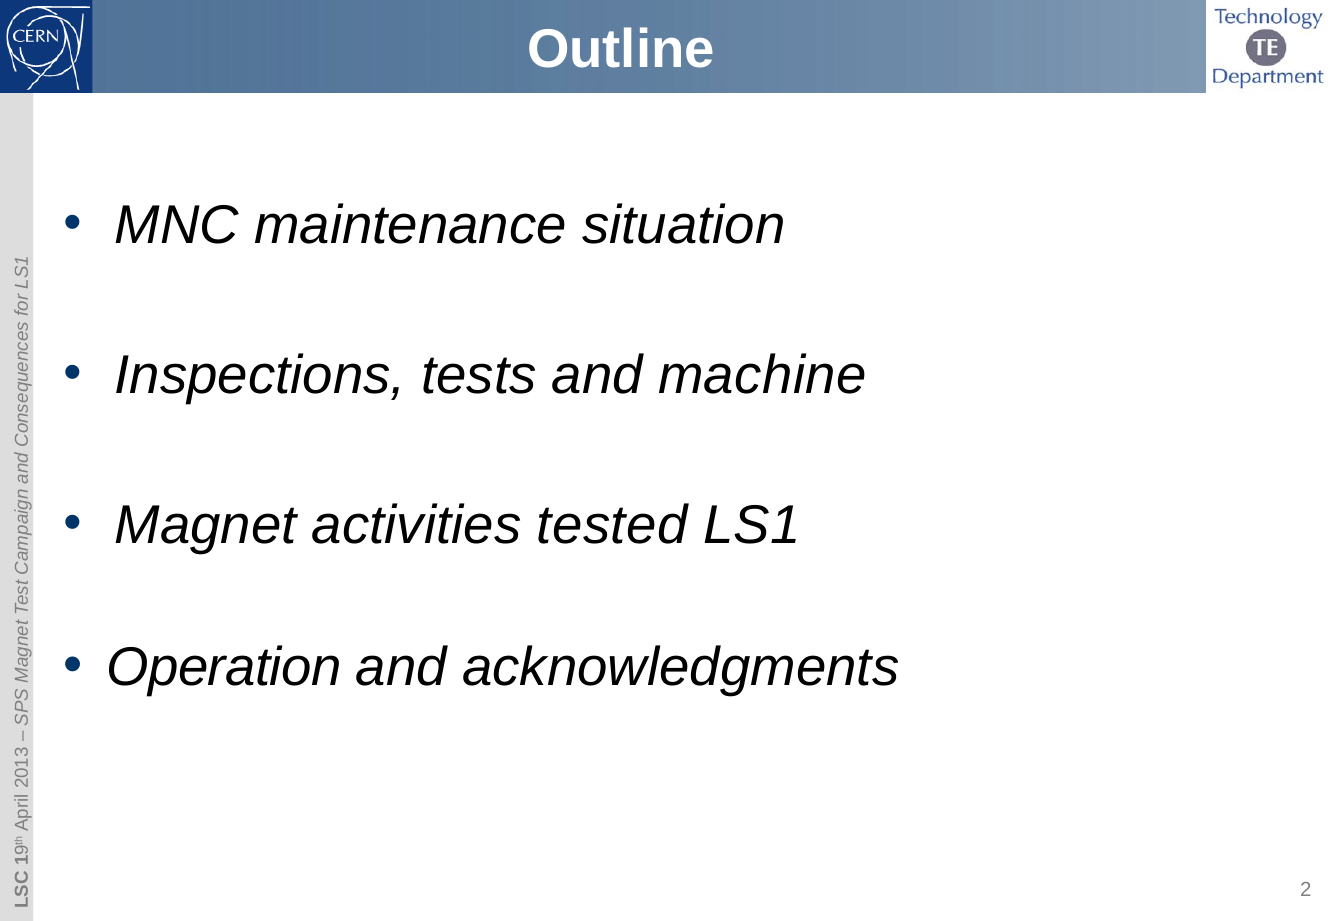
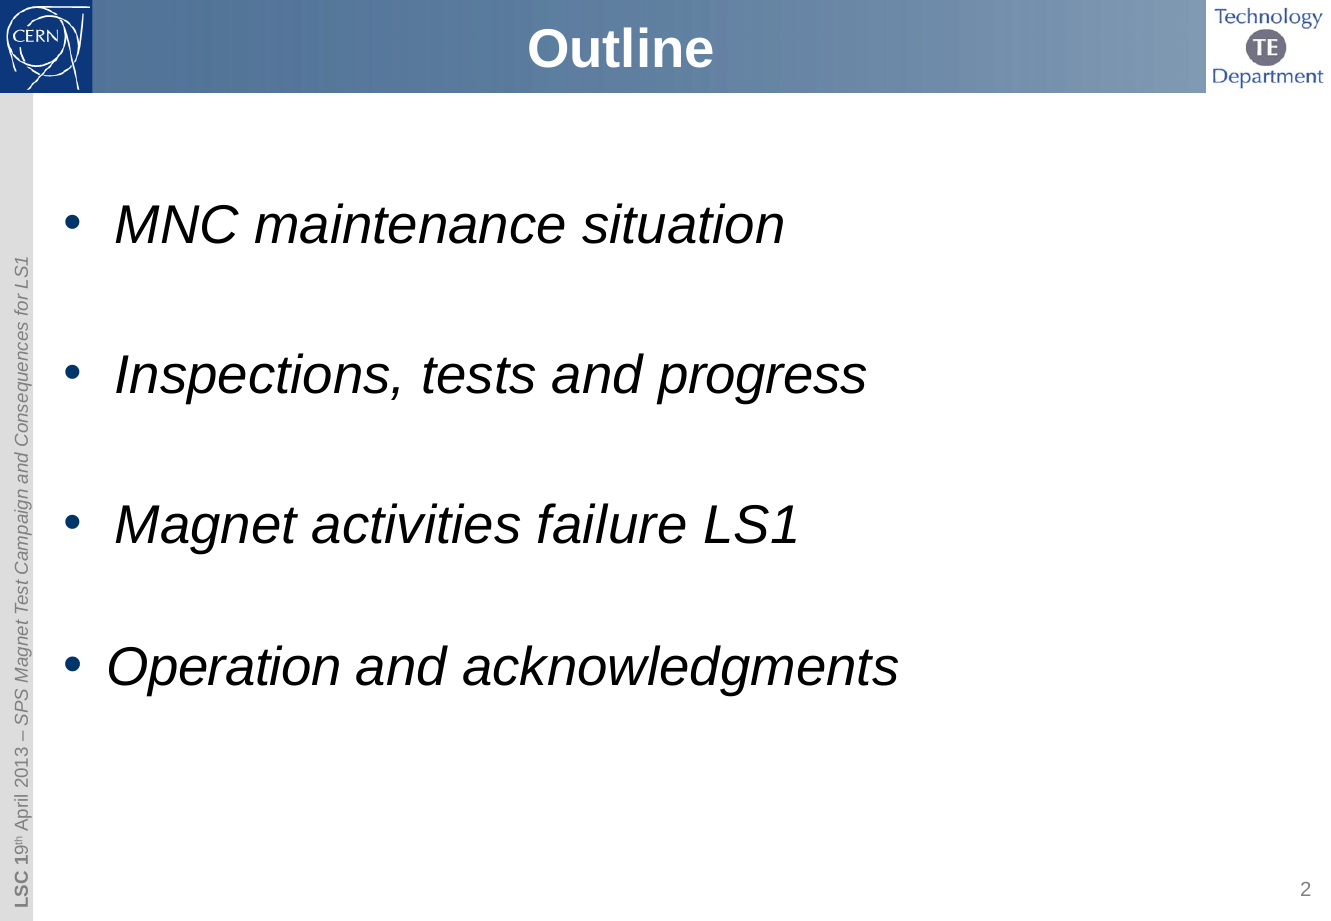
machine: machine -> progress (763, 376)
tested: tested -> failure (612, 526)
